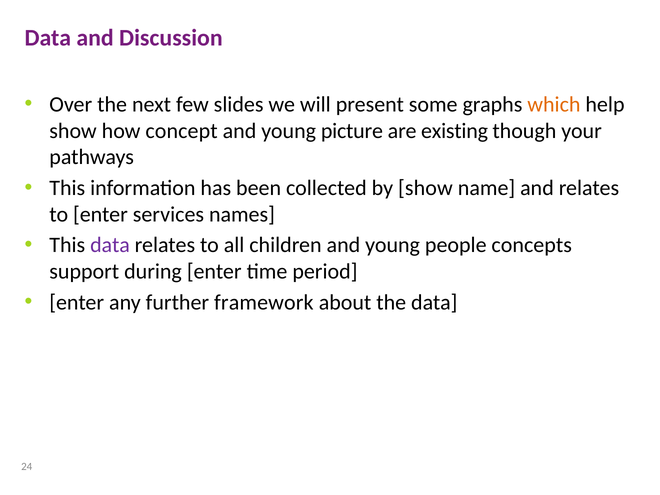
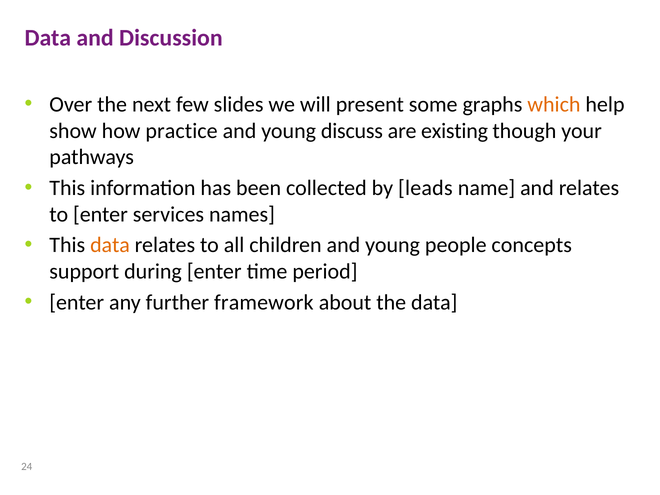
concept: concept -> practice (182, 131)
picture: picture -> discuss (352, 131)
by show: show -> leads (425, 188)
data colour: purple -> orange (110, 245)
